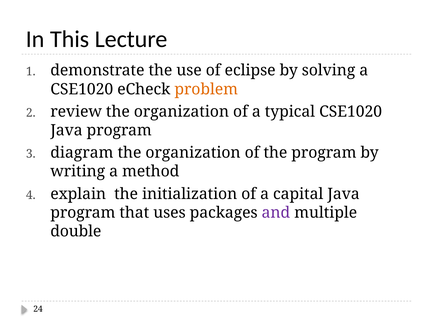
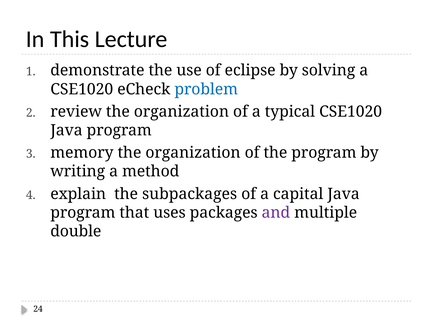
problem colour: orange -> blue (206, 89)
diagram: diagram -> memory (82, 153)
initialization: initialization -> subpackages (190, 194)
